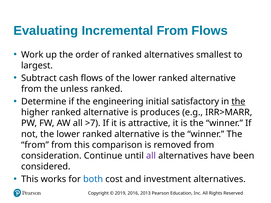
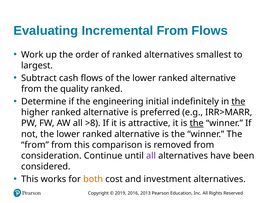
unless: unless -> quality (74, 89)
satisfactory: satisfactory -> indefinitely (195, 102)
produces: produces -> preferred (160, 113)
>7: >7 -> >8 (93, 123)
the underline: none -> present (197, 123)
both colour: blue -> orange (93, 179)
